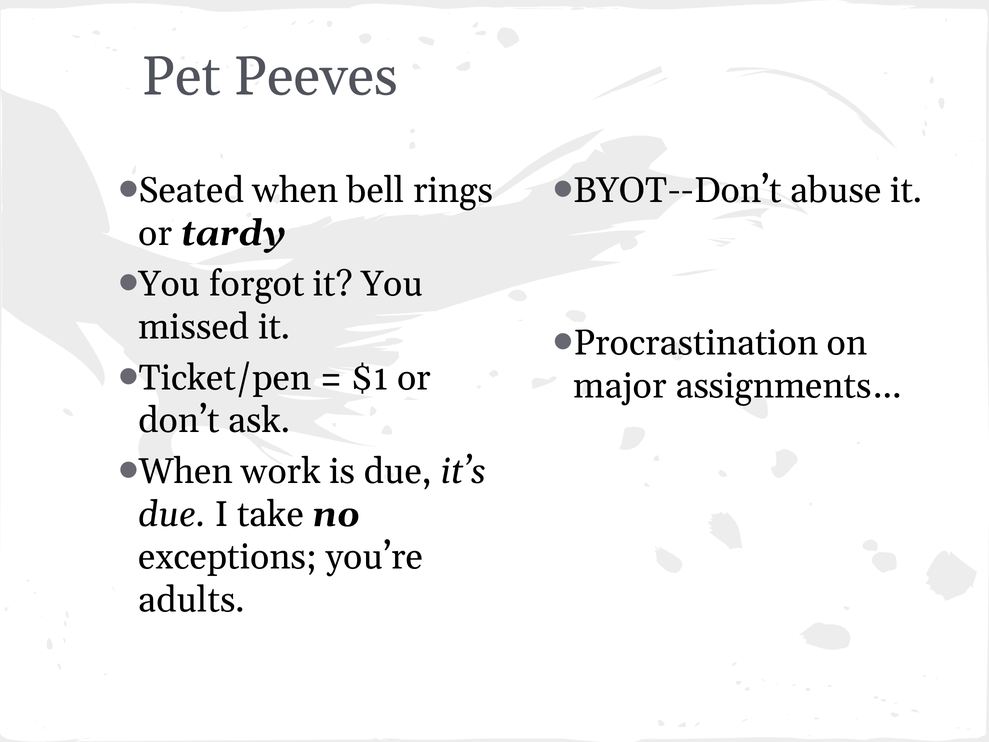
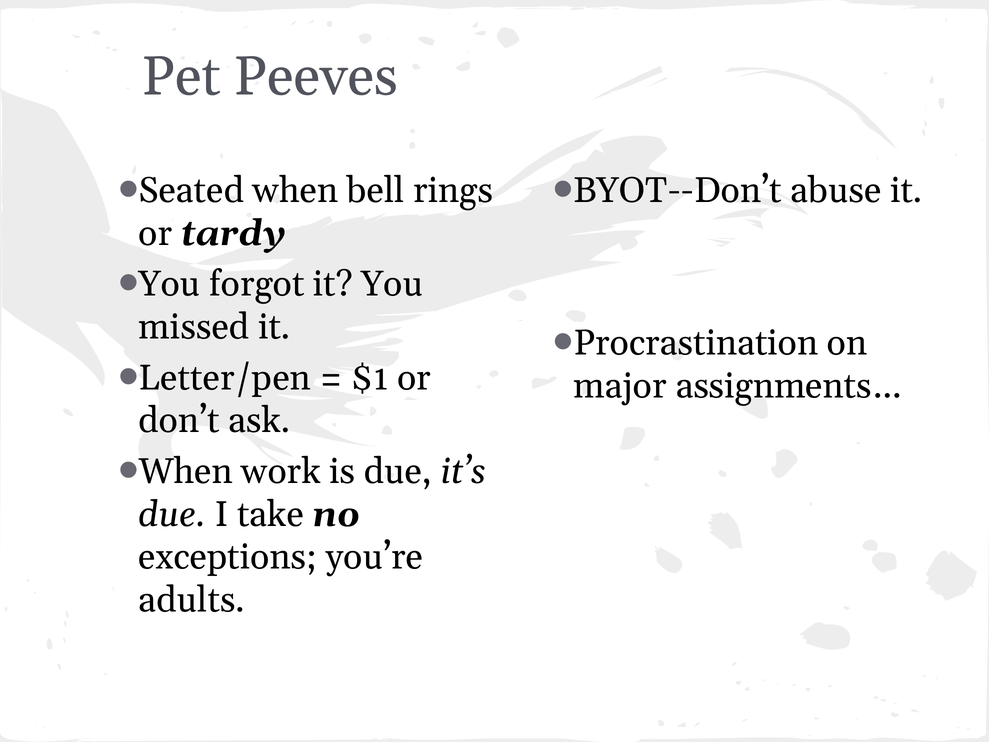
Ticket/pen: Ticket/pen -> Letter/pen (225, 378)
